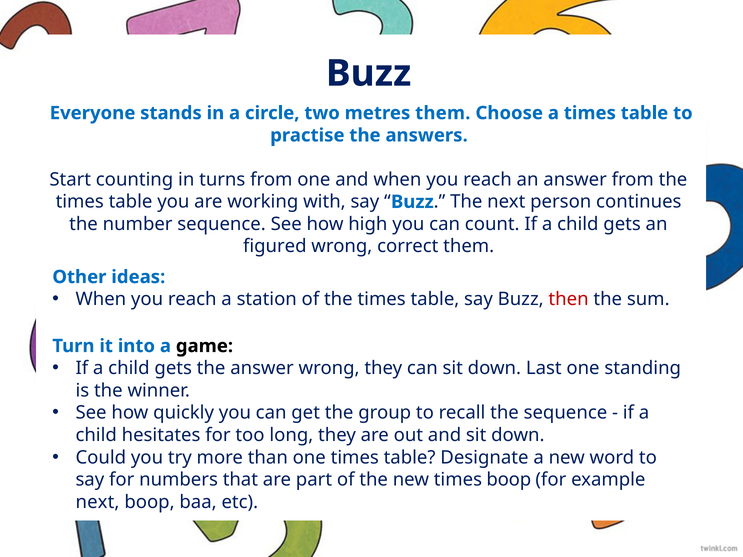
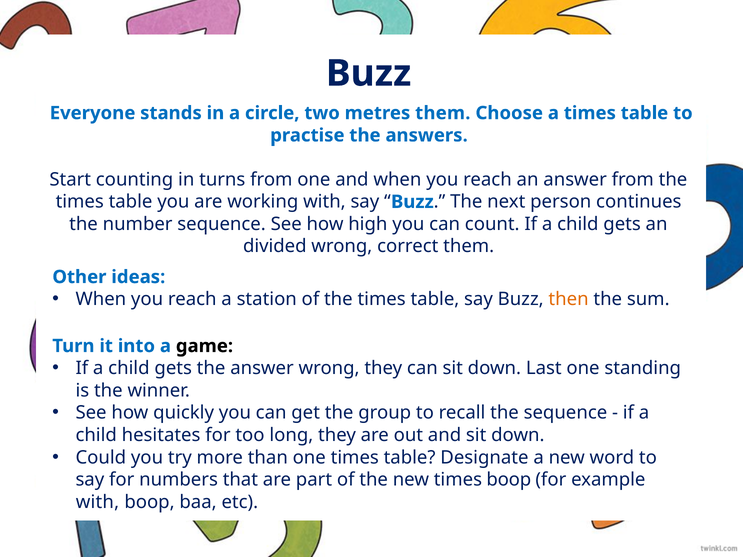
figured: figured -> divided (275, 246)
then colour: red -> orange (569, 299)
next: next -> with (97, 502)
